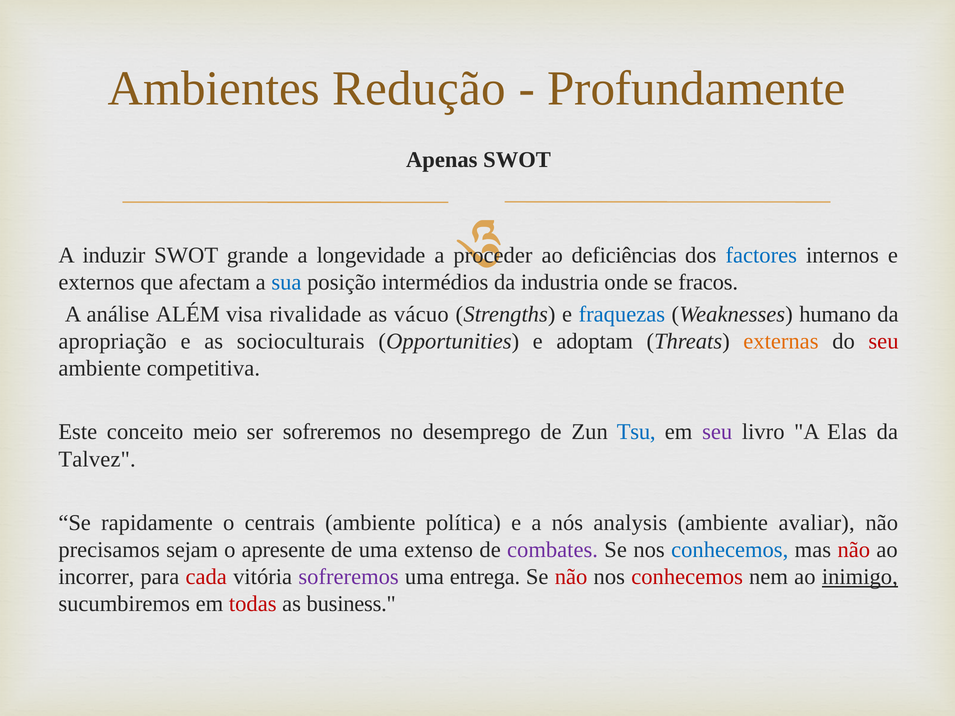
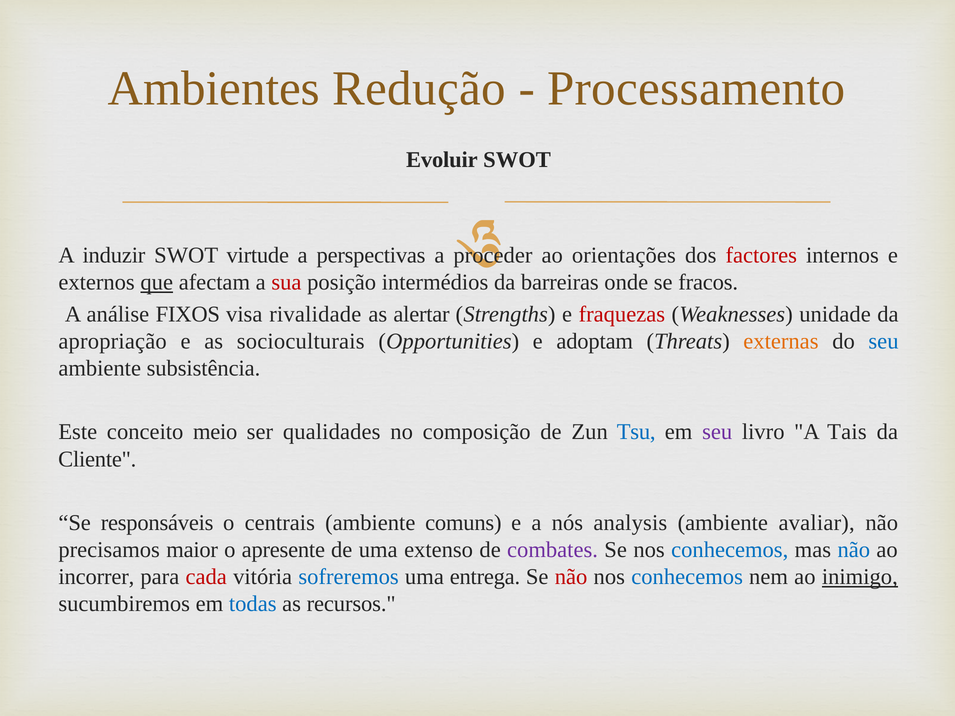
Profundamente: Profundamente -> Processamento (696, 89)
Apenas: Apenas -> Evoluir (442, 160)
grande: grande -> virtude (258, 255)
longevidade: longevidade -> perspectivas (371, 255)
deficiências: deficiências -> orientações (624, 255)
factores colour: blue -> red (761, 255)
que underline: none -> present (157, 283)
sua colour: blue -> red (286, 283)
industria: industria -> barreiras (560, 283)
ALÉM: ALÉM -> FIXOS (188, 314)
vácuo: vácuo -> alertar (422, 314)
fraquezas colour: blue -> red (622, 314)
humano: humano -> unidade (835, 314)
seu colour: red -> blue (883, 341)
competitiva: competitiva -> subsistência (203, 369)
ser sofreremos: sofreremos -> qualidades (332, 432)
desemprego: desemprego -> composição (477, 432)
Elas: Elas -> Tais (847, 432)
Talvez: Talvez -> Cliente (97, 459)
rapidamente: rapidamente -> responsáveis (157, 523)
política: política -> comuns (463, 523)
sejam: sejam -> maior (192, 550)
não colour: red -> blue (854, 550)
sofreremos colour: purple -> blue (349, 577)
conhecemos colour: red -> blue (687, 577)
todas colour: red -> blue (253, 604)
business: business -> recursos (351, 604)
